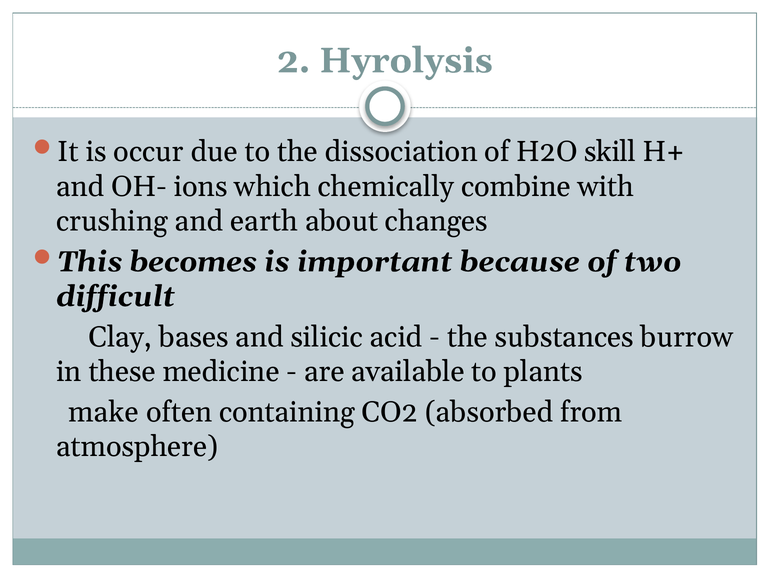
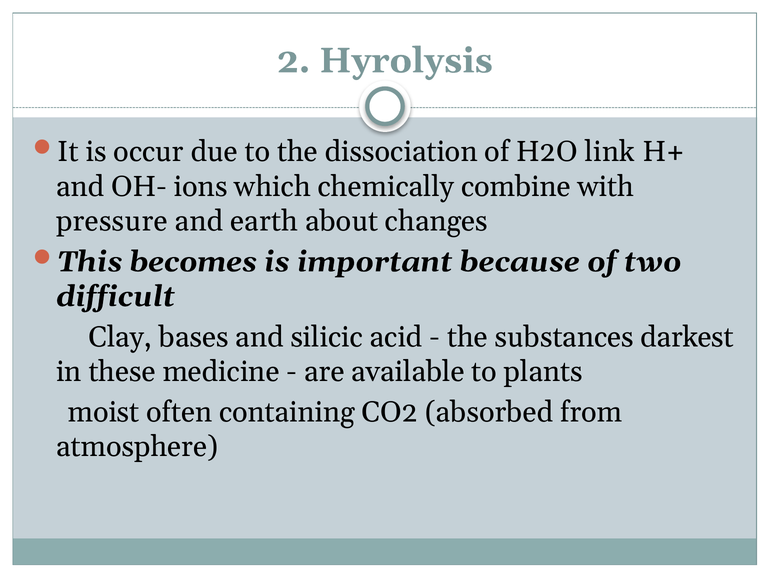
skill: skill -> link (610, 152)
crushing: crushing -> pressure (112, 221)
burrow: burrow -> darkest (687, 337)
make: make -> moist (104, 412)
